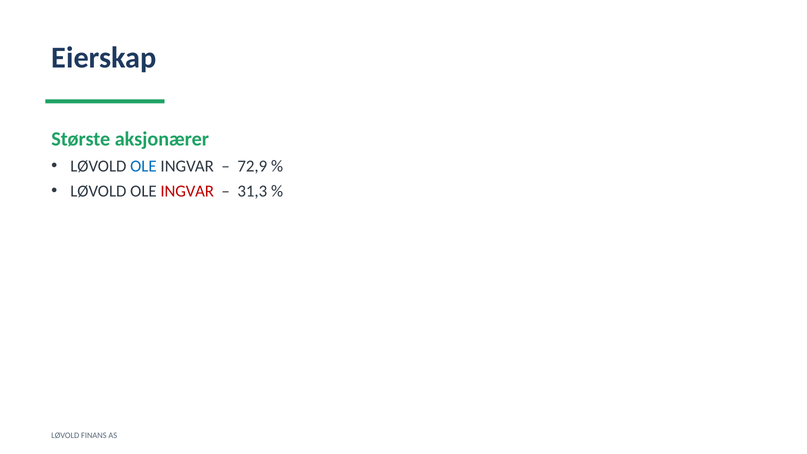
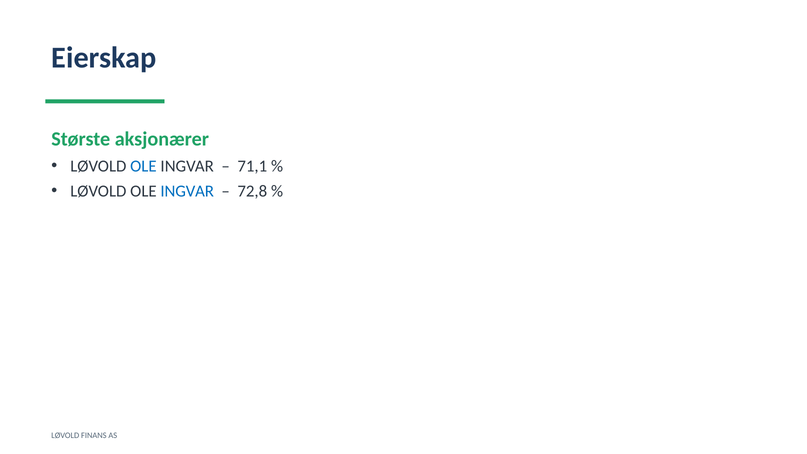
72,9: 72,9 -> 71,1 (252, 166)
INGVAR colour: red -> blue (187, 191)
31,3: 31,3 -> 72,8 (252, 191)
